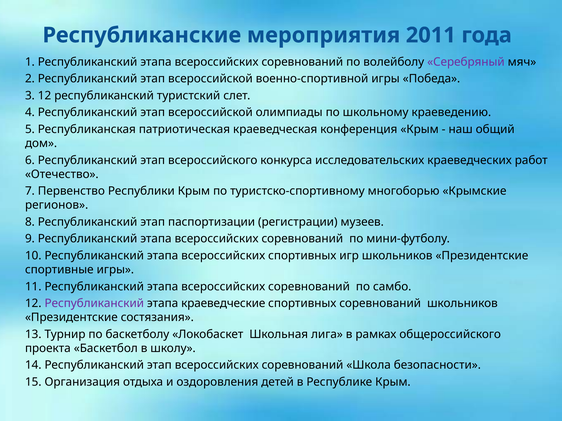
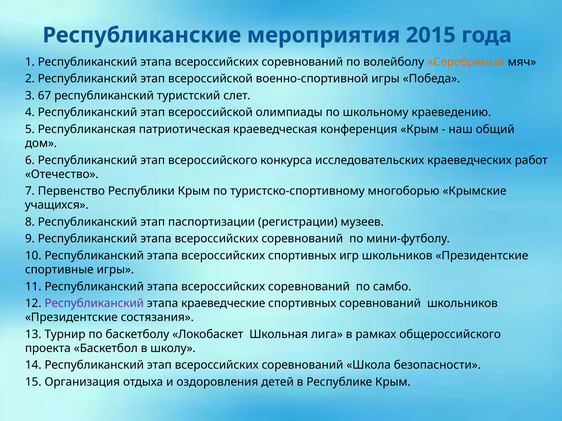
2011: 2011 -> 2015 (431, 35)
Серебряный colour: purple -> orange (466, 62)
3 12: 12 -> 67 (45, 96)
регионов: регионов -> учащихся (57, 205)
